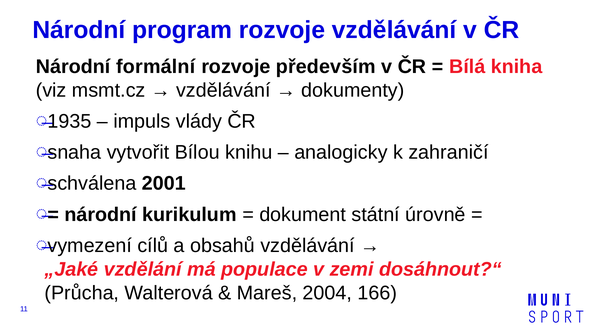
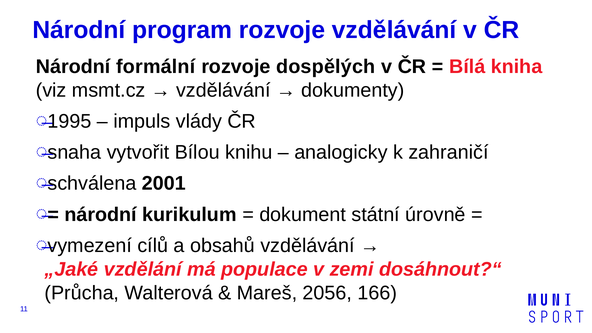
především: především -> dospělých (326, 67)
1935: 1935 -> 1995 (69, 121)
2004: 2004 -> 2056 (327, 293)
